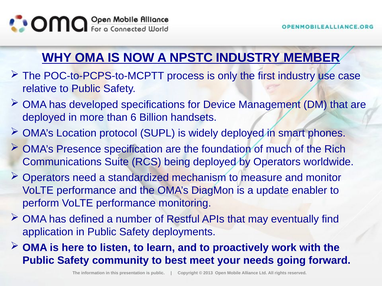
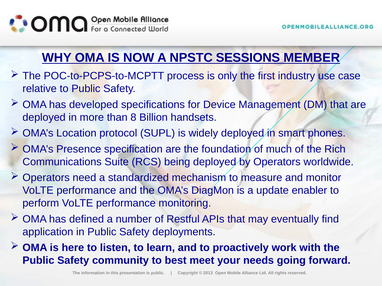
NPSTC INDUSTRY: INDUSTRY -> SESSIONS (248, 58)
6: 6 -> 8 (133, 118)
